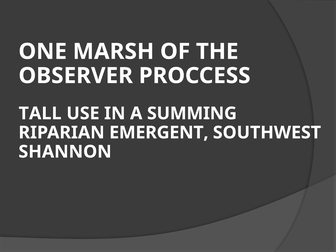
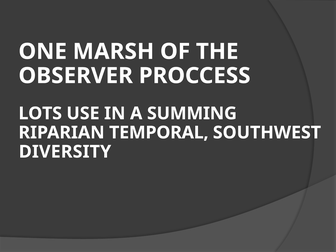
TALL: TALL -> LOTS (40, 113)
EMERGENT: EMERGENT -> TEMPORAL (159, 133)
SHANNON: SHANNON -> DIVERSITY (65, 152)
